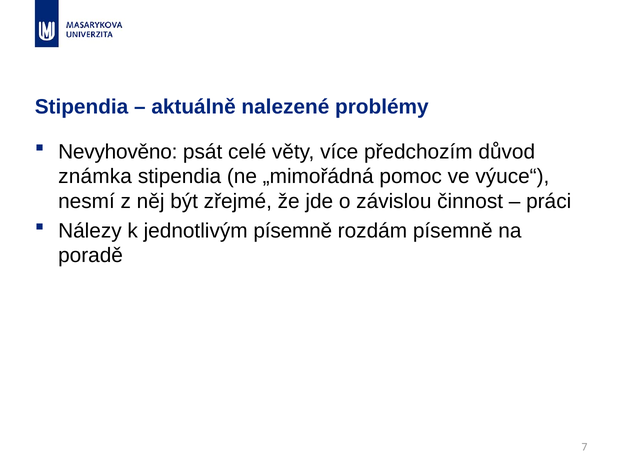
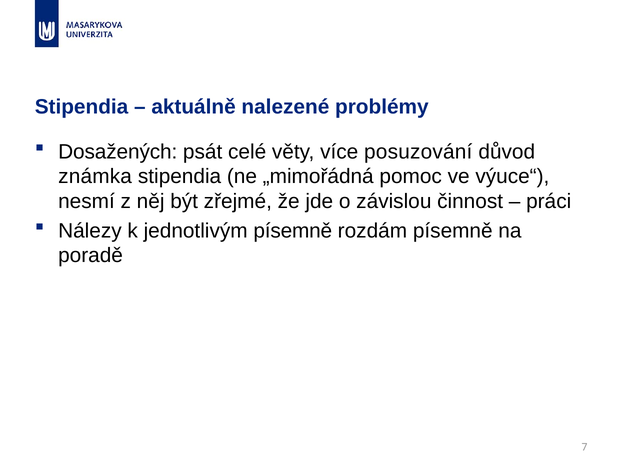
Nevyhověno: Nevyhověno -> Dosažených (118, 152)
předchozím: předchozím -> posuzování (418, 152)
